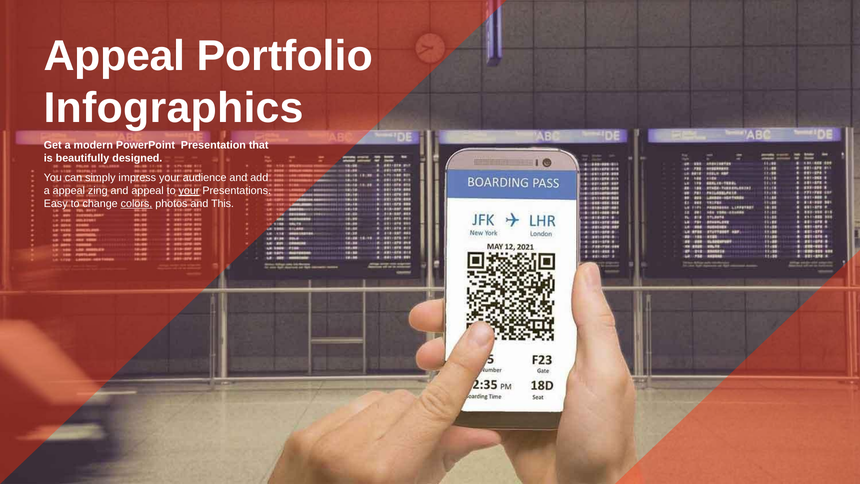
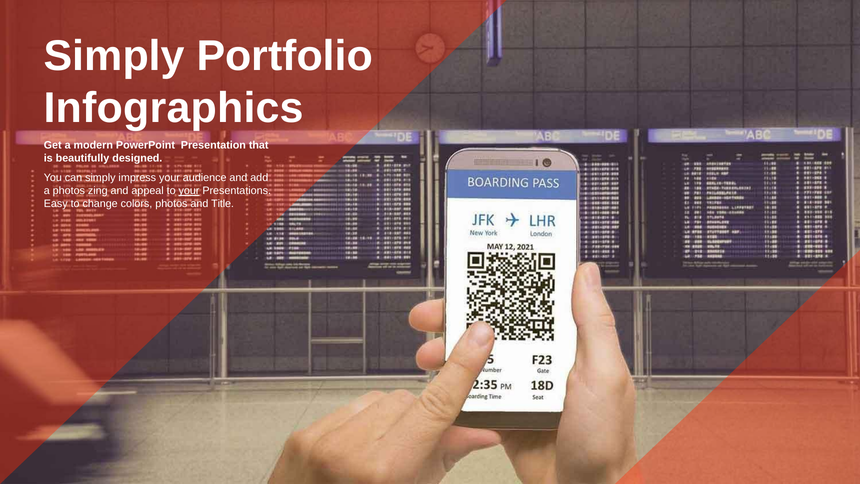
Appeal: Appeal -> Simply (114, 56)
a appeal: appeal -> photos (69, 191)
colors underline: present -> none (137, 204)
This: This -> Title (223, 204)
